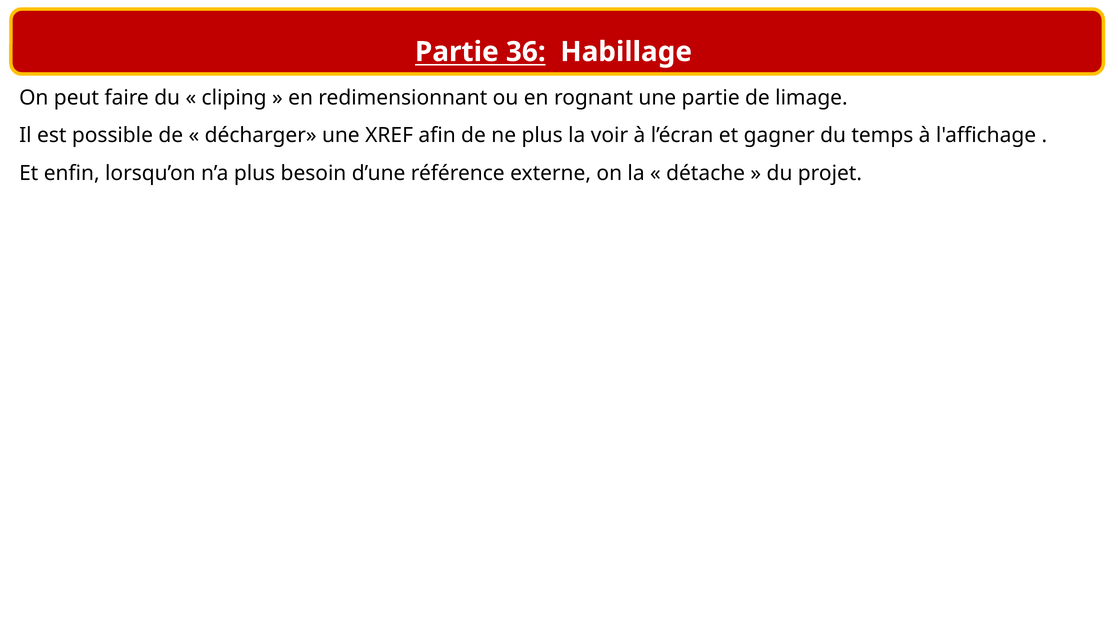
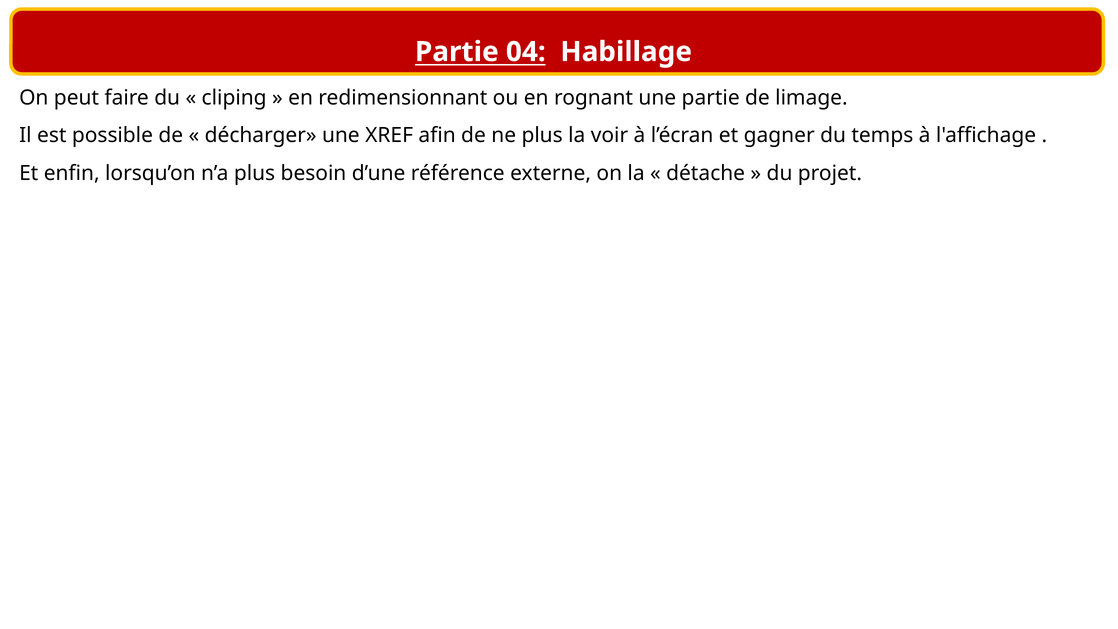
36: 36 -> 04 (526, 52)
